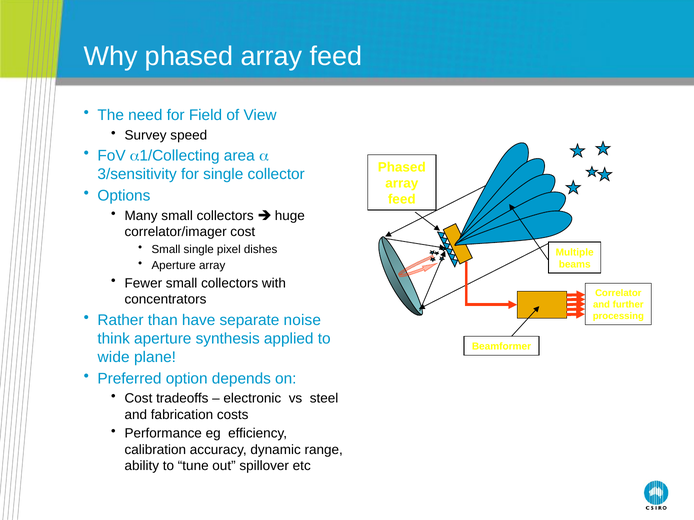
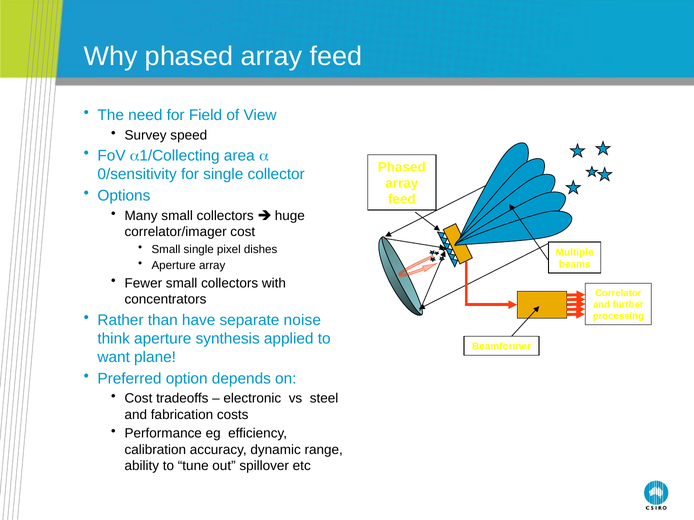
3/sensitivity: 3/sensitivity -> 0/sensitivity (137, 175)
wide: wide -> want (114, 357)
